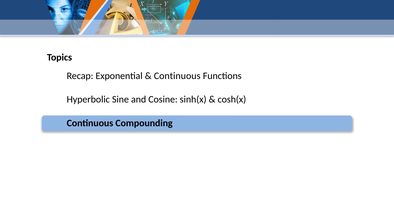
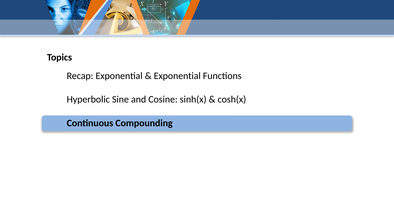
Continuous: Continuous -> Exponential (177, 76)
